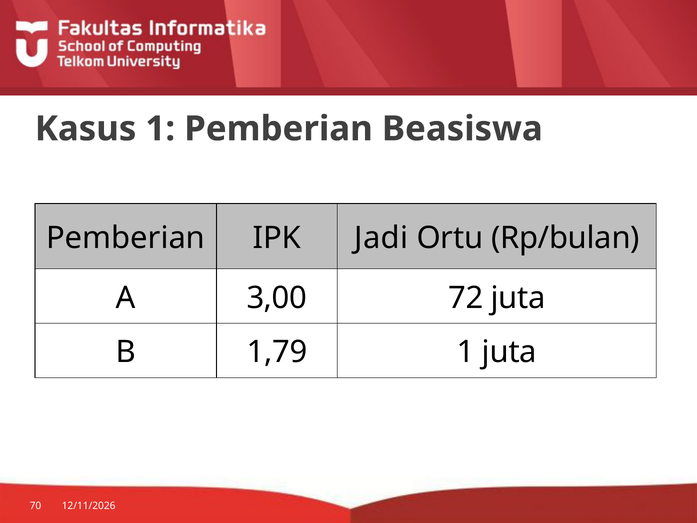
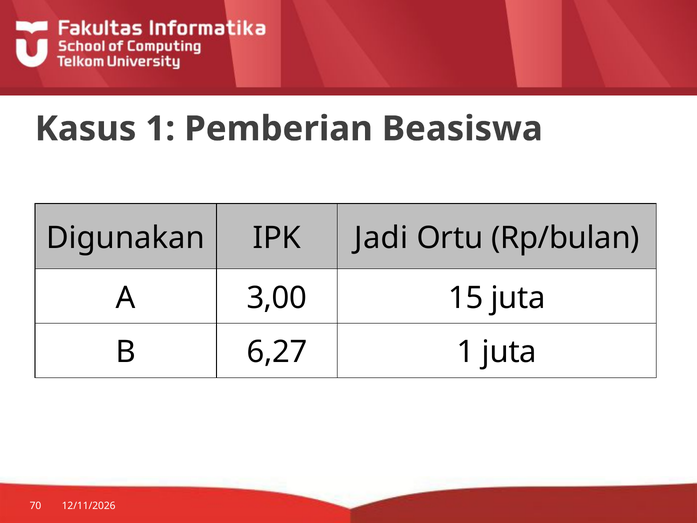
Pemberian: Pemberian -> Digunakan (126, 238)
72: 72 -> 15 (466, 298)
1,79: 1,79 -> 6,27 (277, 352)
